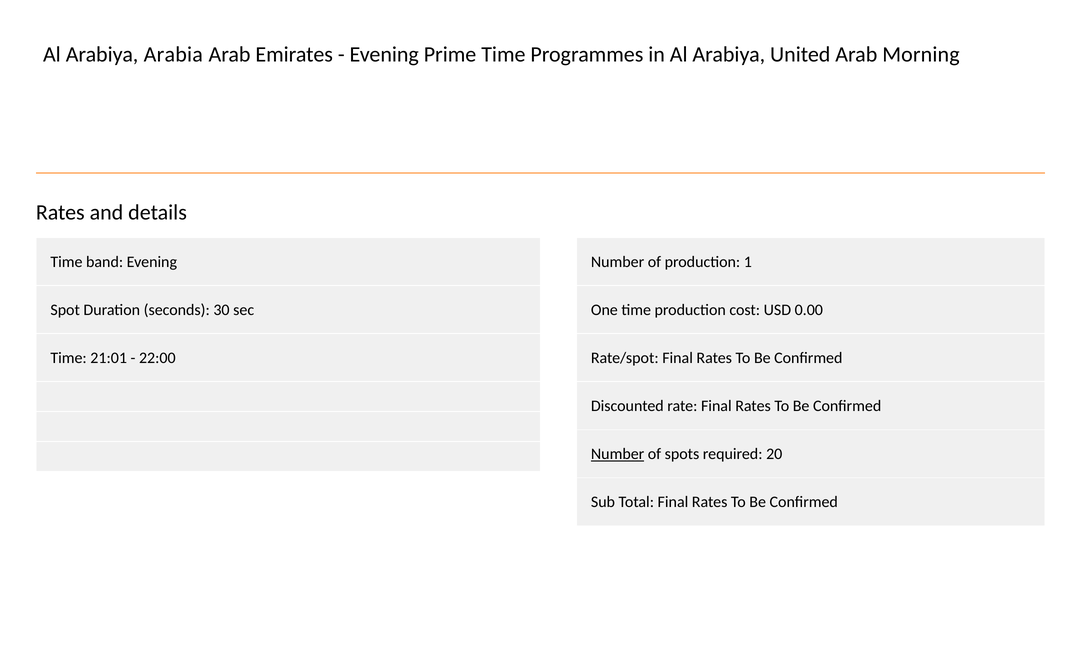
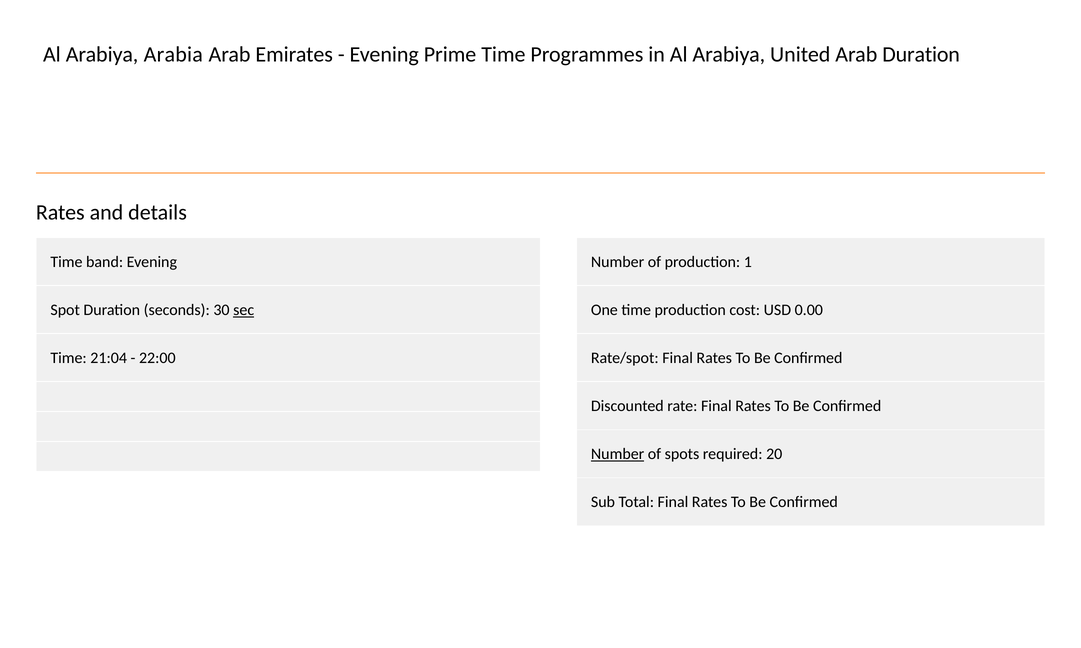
Arab Morning: Morning -> Duration (921, 54)
sec underline: none -> present (244, 310)
21:01: 21:01 -> 21:04 (109, 358)
